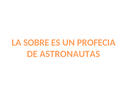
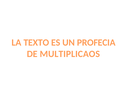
SOBRE: SOBRE -> TEXTO (36, 43)
ASTRONAUTAS: ASTRONAUTAS -> MULTIPLICAOS (70, 54)
